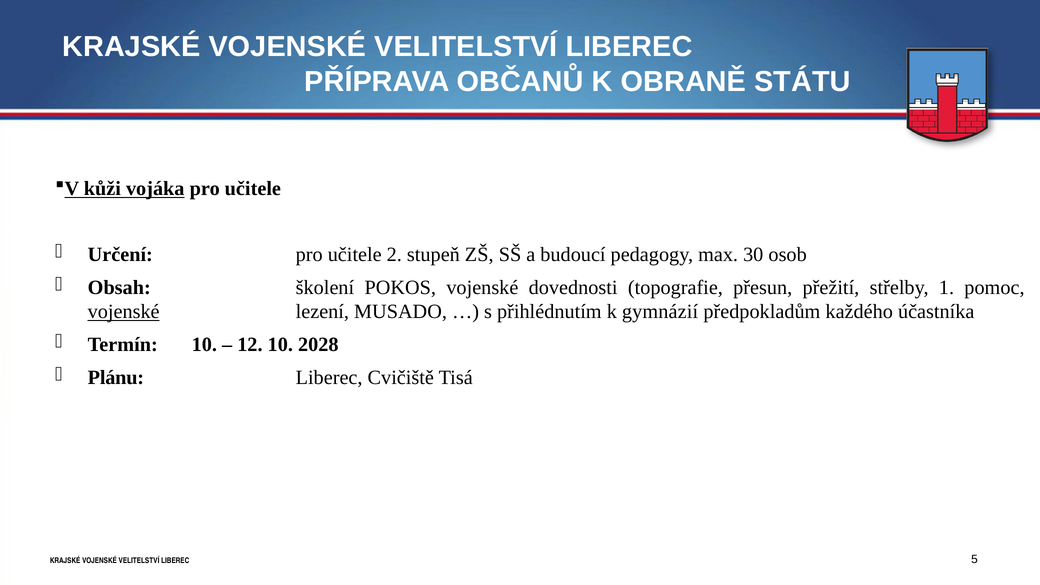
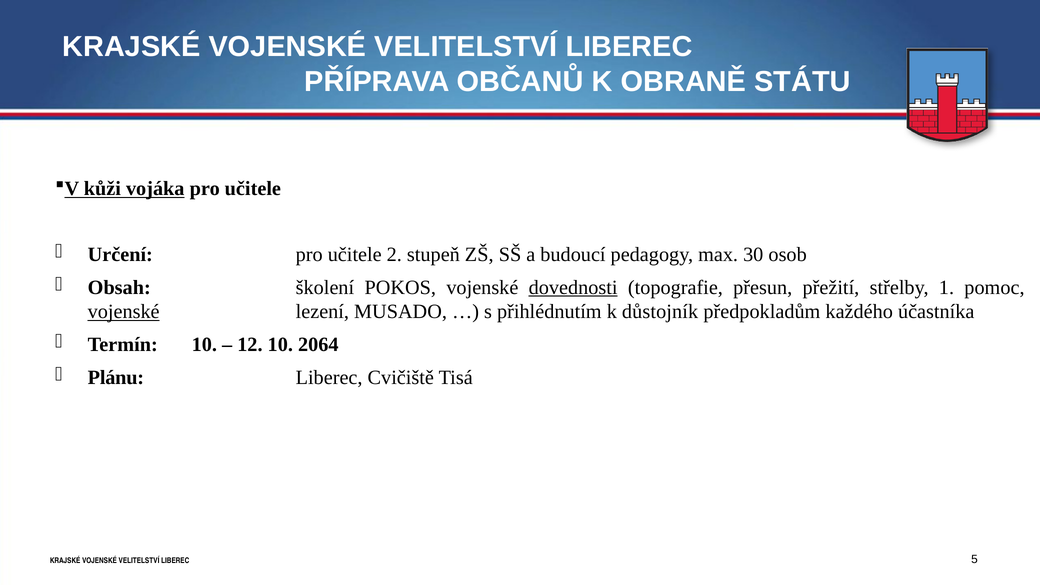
dovednosti underline: none -> present (573, 287)
gymnázií: gymnázií -> důstojník (660, 312)
2028: 2028 -> 2064 (318, 345)
